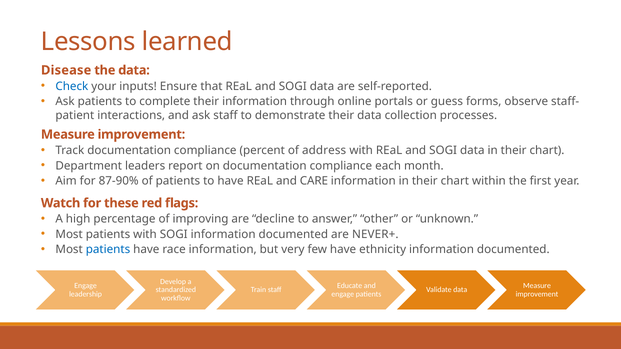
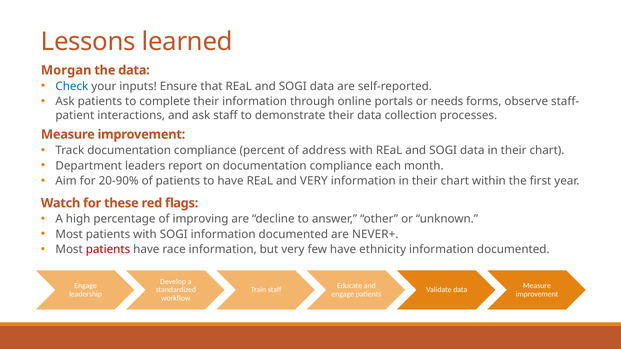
Disease: Disease -> Morgan (66, 70)
guess: guess -> needs (447, 102)
87-90%: 87-90% -> 20-90% (119, 181)
and CARE: CARE -> VERY (314, 181)
patients colour: blue -> red (108, 250)
